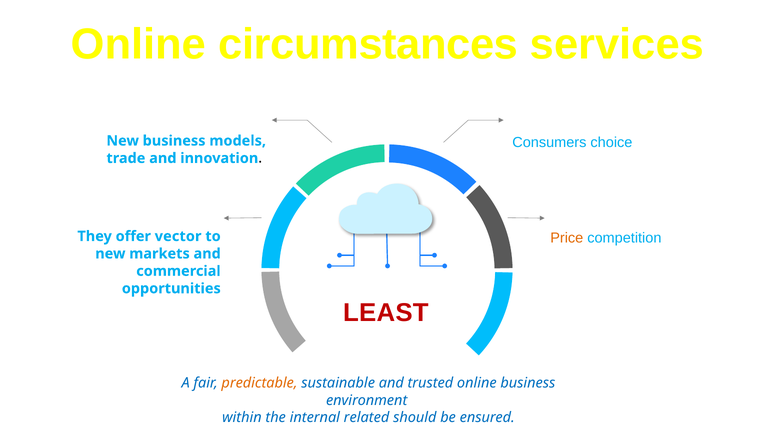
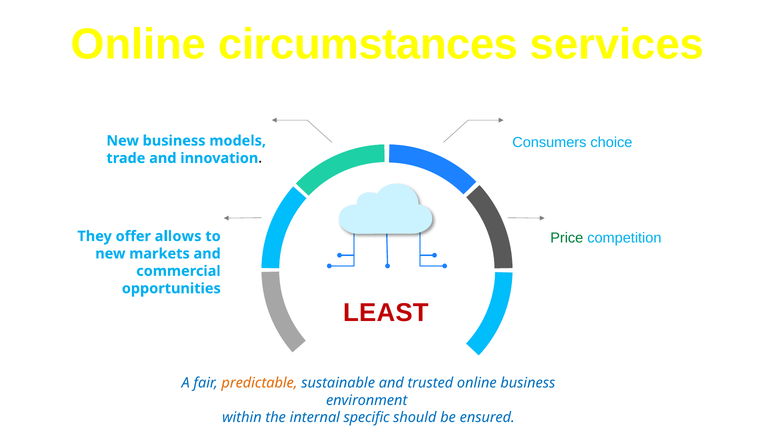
Price colour: orange -> green (567, 238)
vector: vector -> allows (178, 236)
related: related -> specific (367, 418)
